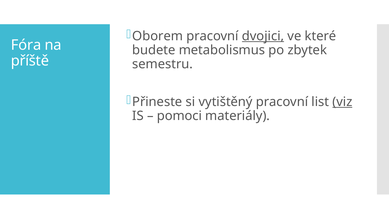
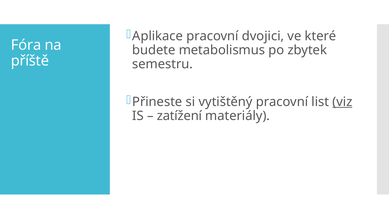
Oborem: Oborem -> Aplikace (158, 36)
dvojici underline: present -> none (263, 36)
pomoci: pomoci -> zatížení (179, 116)
